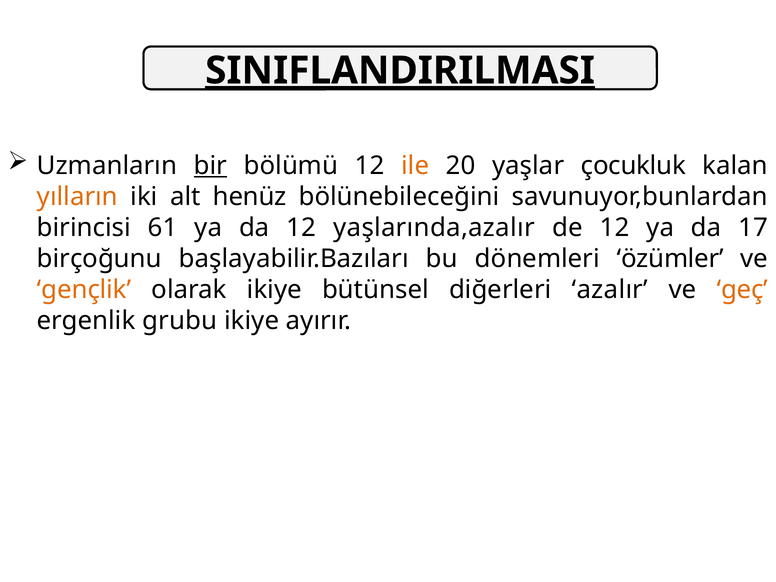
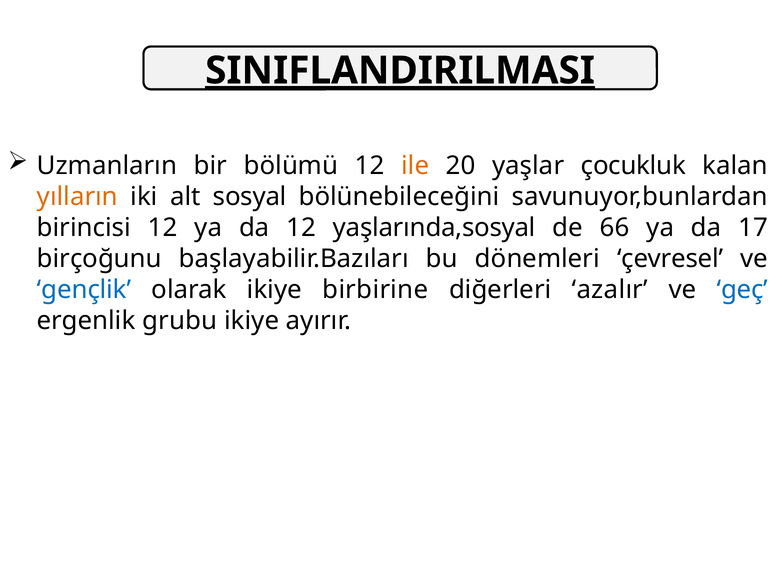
bir underline: present -> none (210, 166)
henüz: henüz -> sosyal (250, 197)
birincisi 61: 61 -> 12 (163, 228)
yaşlarında,azalır: yaşlarında,azalır -> yaşlarında,sosyal (434, 228)
de 12: 12 -> 66 (615, 228)
özümler: özümler -> çevresel (670, 259)
gençlik colour: orange -> blue (84, 290)
bütünsel: bütünsel -> birbirine (375, 290)
geç colour: orange -> blue (742, 290)
